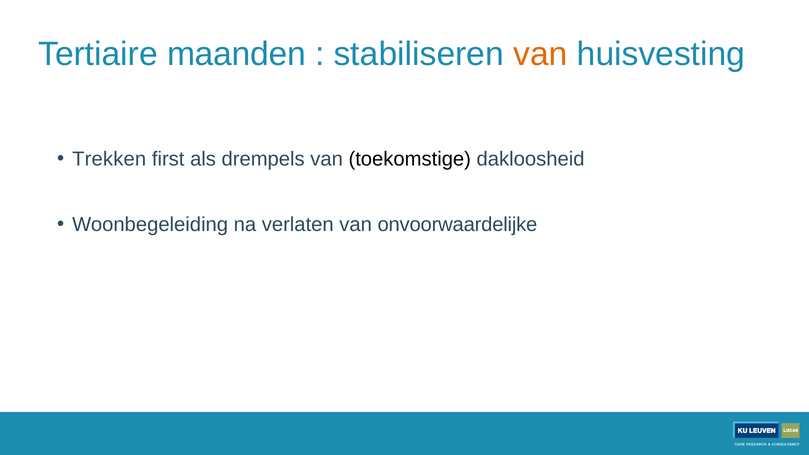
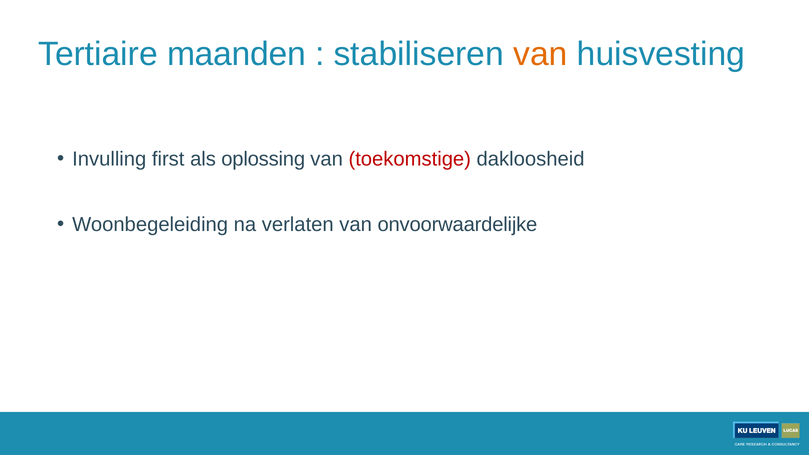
Trekken: Trekken -> Invulling (109, 159)
drempels: drempels -> oplossing (263, 159)
toekomstige colour: black -> red (410, 159)
